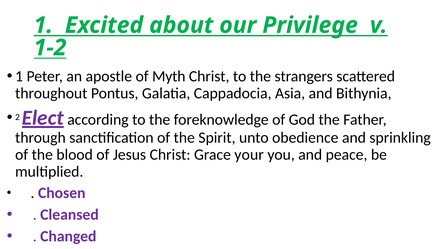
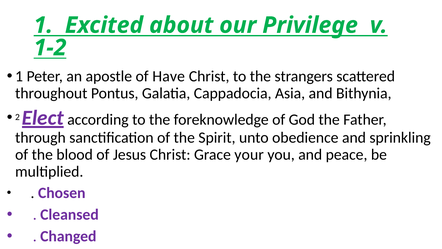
Myth: Myth -> Have (169, 76)
